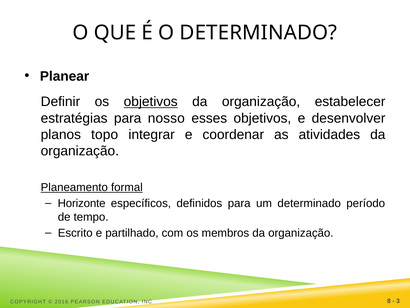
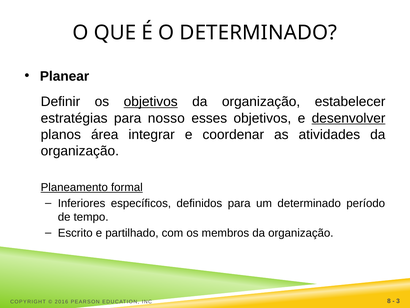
desenvolver underline: none -> present (349, 118)
topo: topo -> área (105, 134)
Horizonte: Horizonte -> Inferiores (82, 203)
